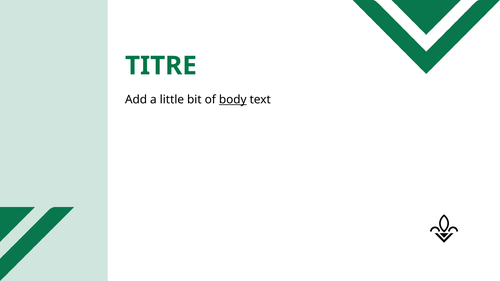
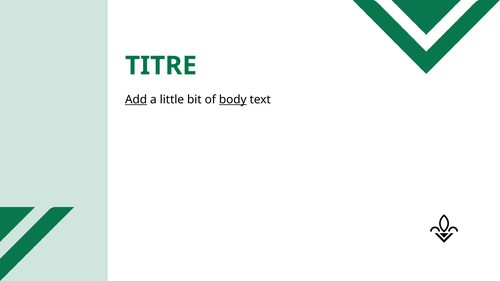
Add underline: none -> present (136, 100)
